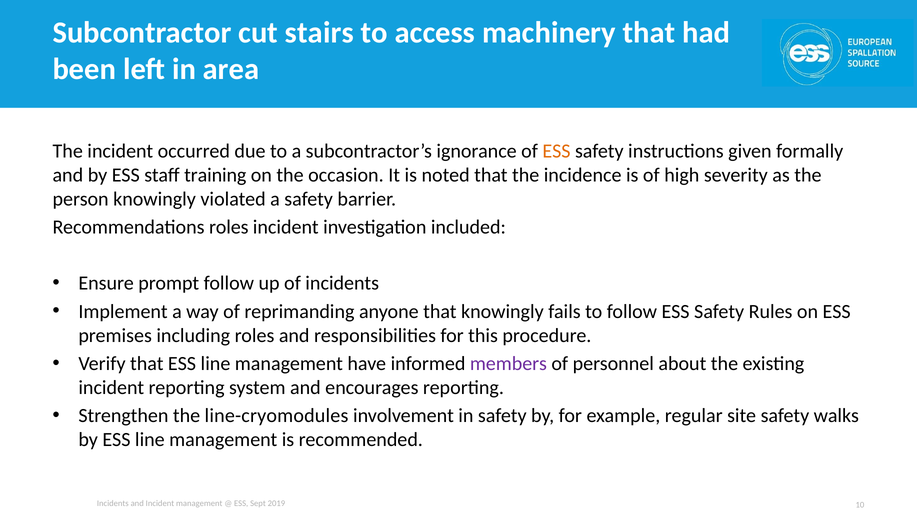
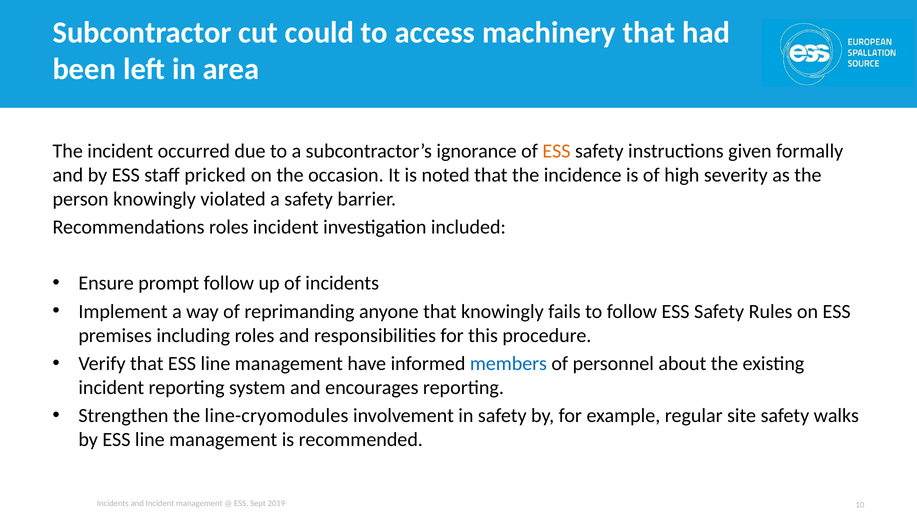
stairs: stairs -> could (320, 33)
training: training -> pricked (215, 175)
members colour: purple -> blue (508, 363)
